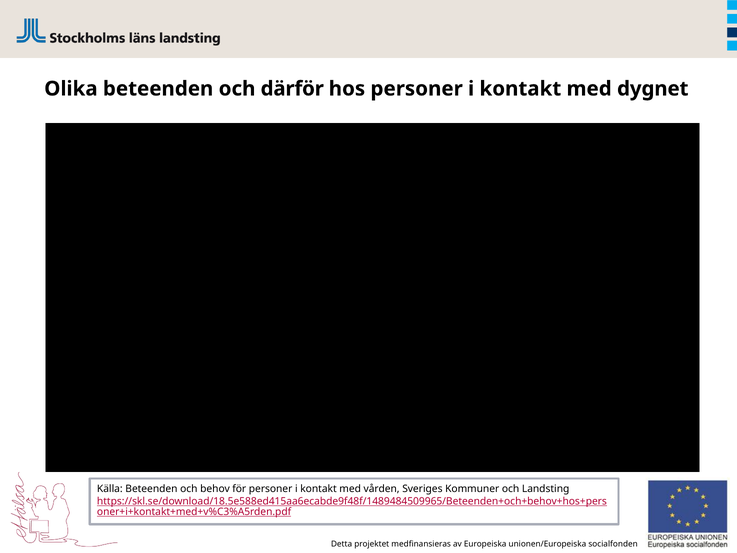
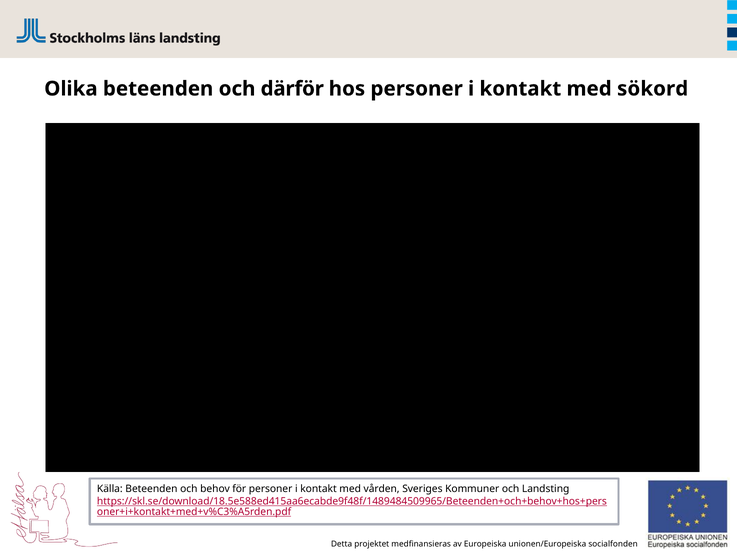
dygnet: dygnet -> sökord (653, 89)
